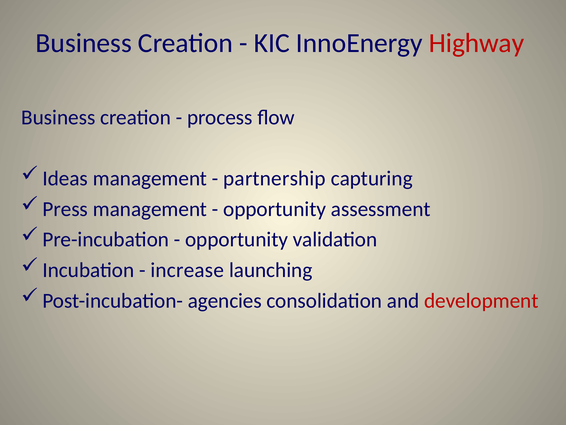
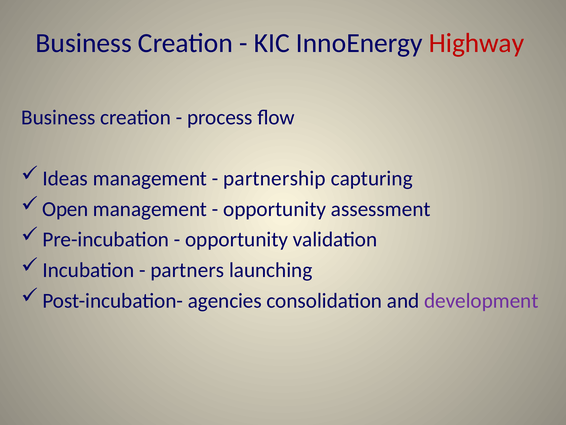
Press: Press -> Open (65, 209)
increase: increase -> partners (187, 270)
development colour: red -> purple (481, 300)
